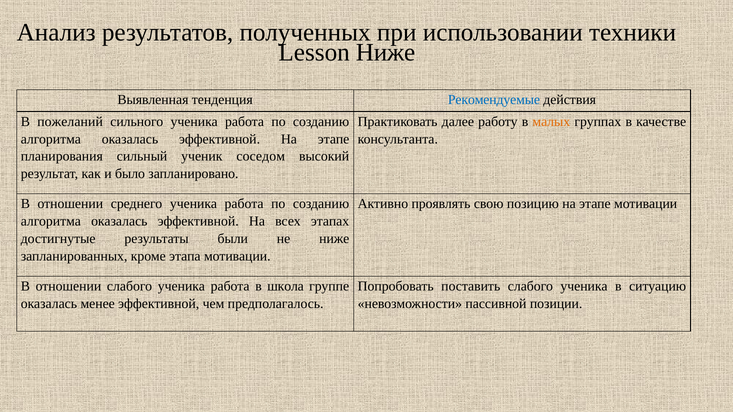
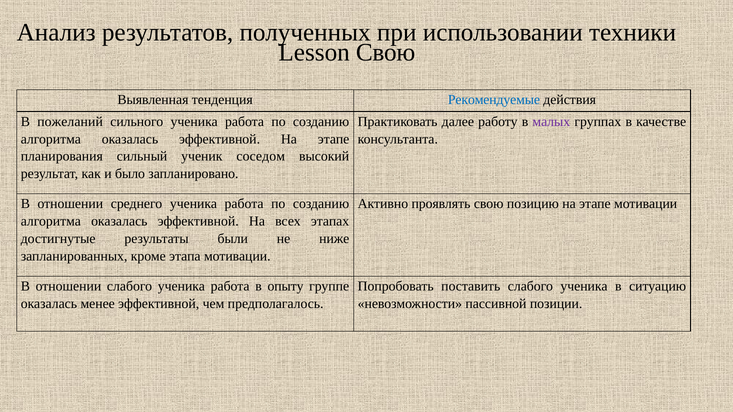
Lesson Ниже: Ниже -> Свою (386, 52)
малых colour: orange -> purple (551, 122)
школа: школа -> опыту (286, 287)
